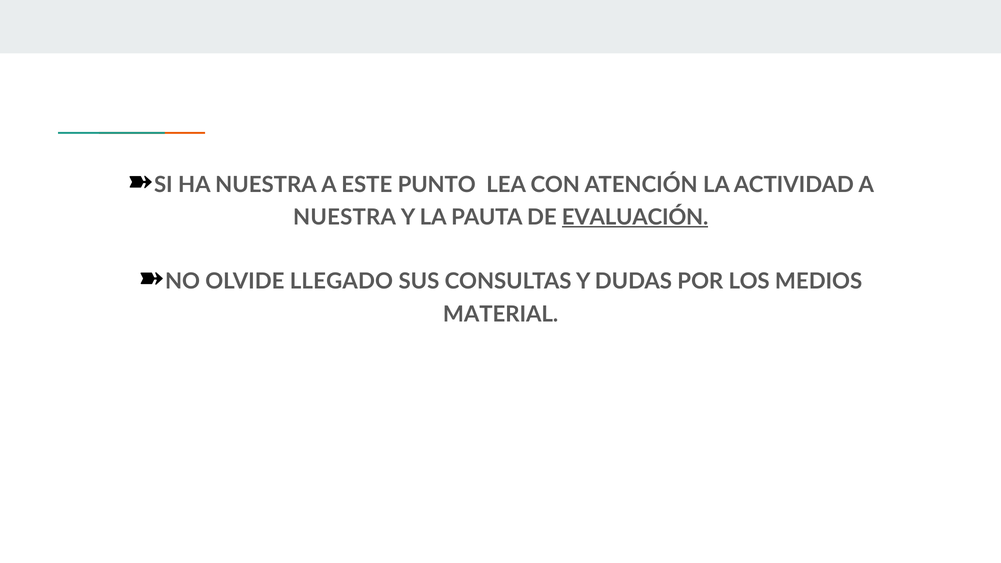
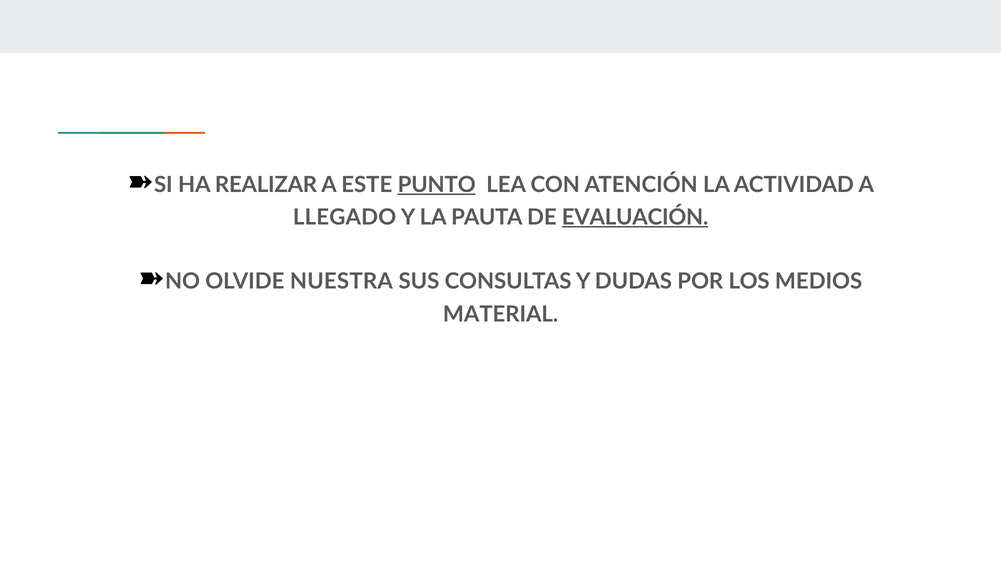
HA NUESTRA: NUESTRA -> REALIZAR (266, 185)
PUNTO underline: none -> present (437, 185)
NUESTRA: NUESTRA -> LLEGADO (345, 217)
LLEGADO: LLEGADO -> NUESTRA (341, 282)
